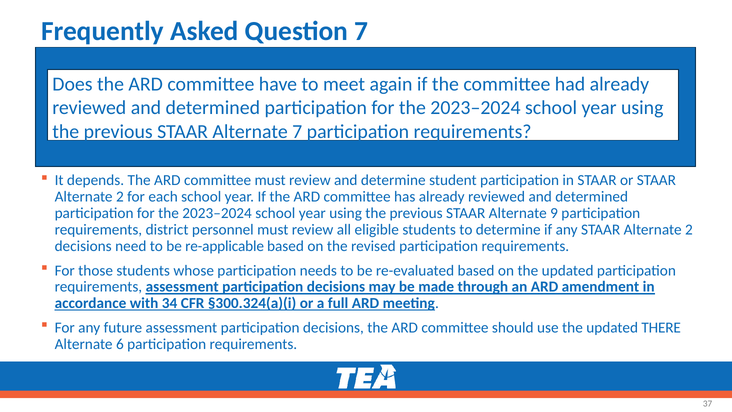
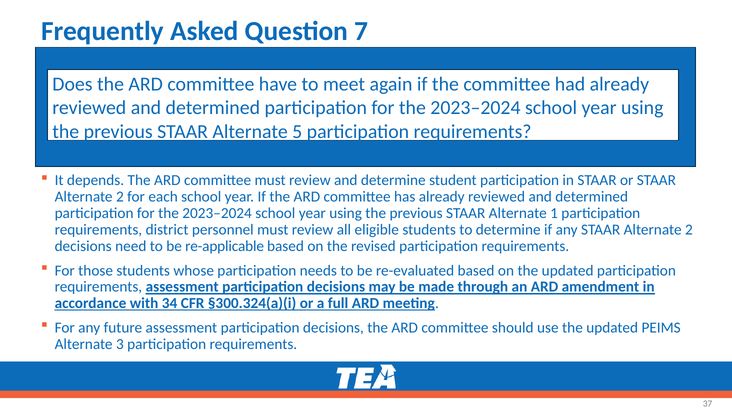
Alternate 7: 7 -> 5 (297, 131)
9: 9 -> 1 (554, 213)
THERE: THERE -> PEIMS (661, 327)
6: 6 -> 3 (120, 344)
